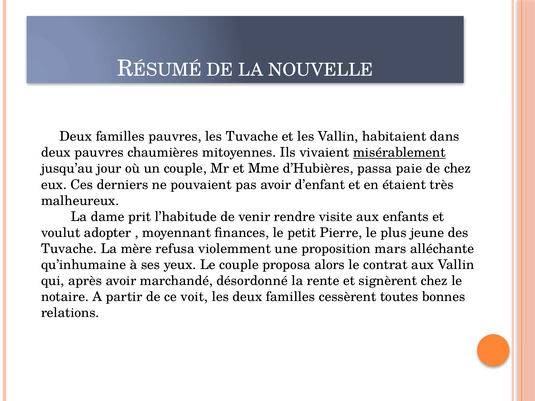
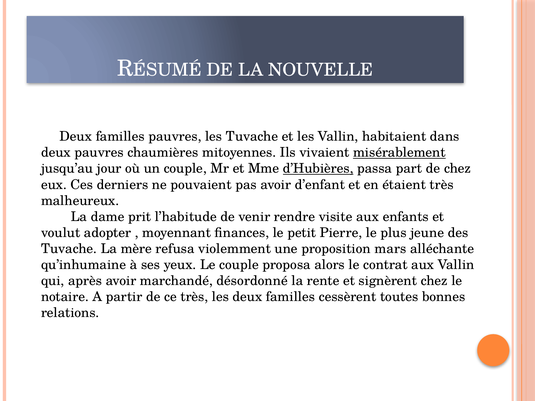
d’Hubières underline: none -> present (318, 169)
paie: paie -> part (409, 169)
ce voit: voit -> très (194, 297)
